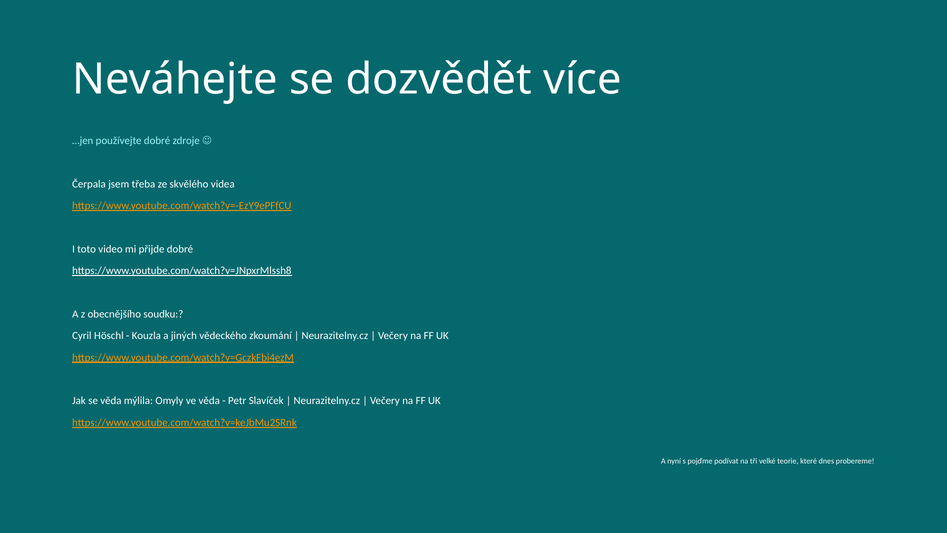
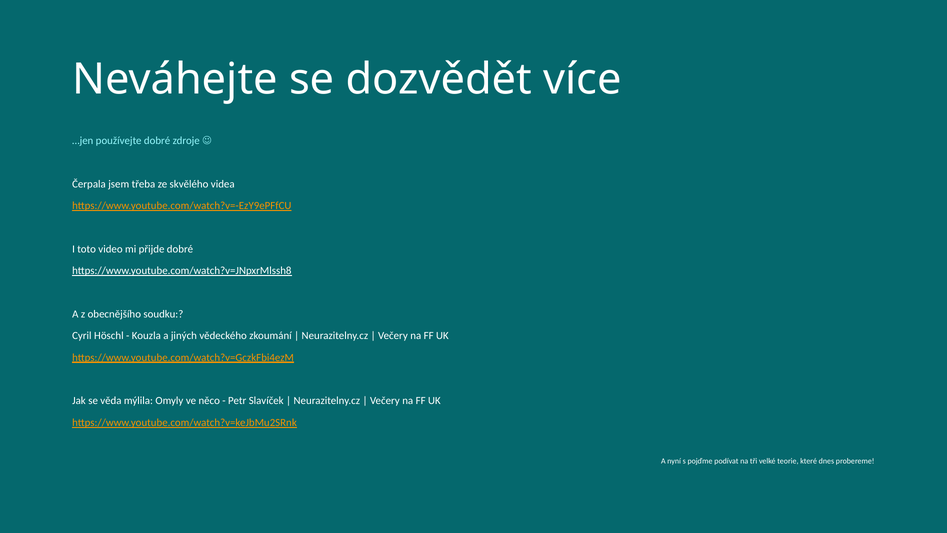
ve věda: věda -> něco (209, 401)
